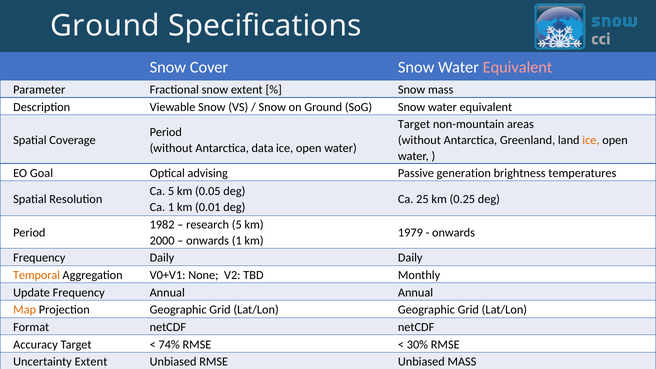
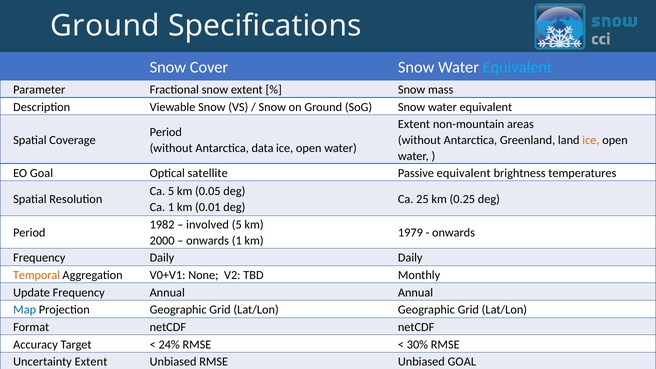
Equivalent colour: pink -> light blue (518, 67)
Target: Target -> Extent (414, 124)
advising: advising -> satellite (208, 173)
Passive generation: generation -> equivalent (464, 173)
research: research -> involved (208, 225)
Map colour: orange -> blue (25, 310)
74%: 74% -> 24% (169, 344)
Unbiased MASS: MASS -> GOAL (462, 362)
